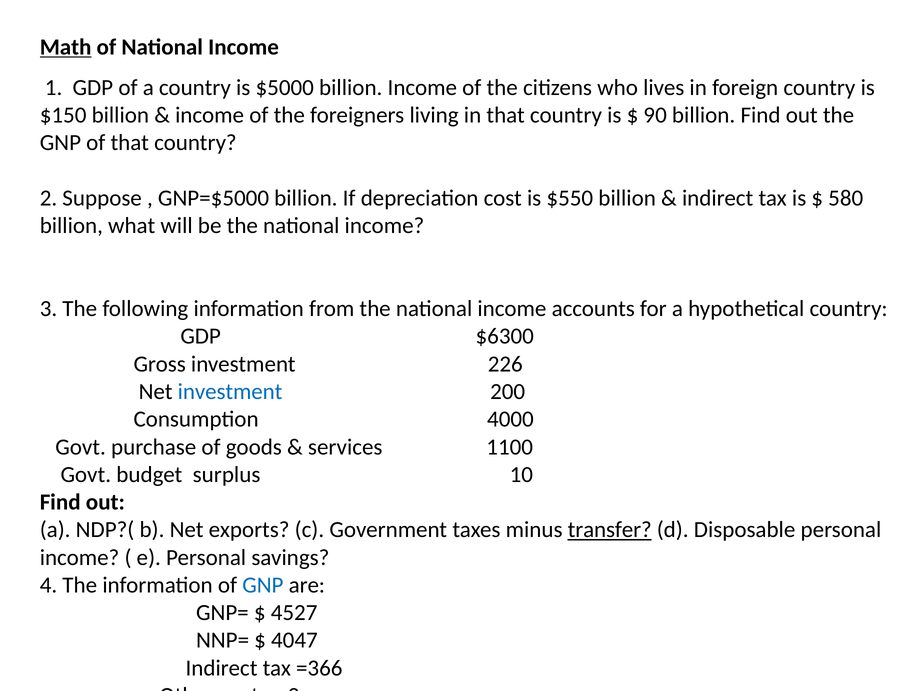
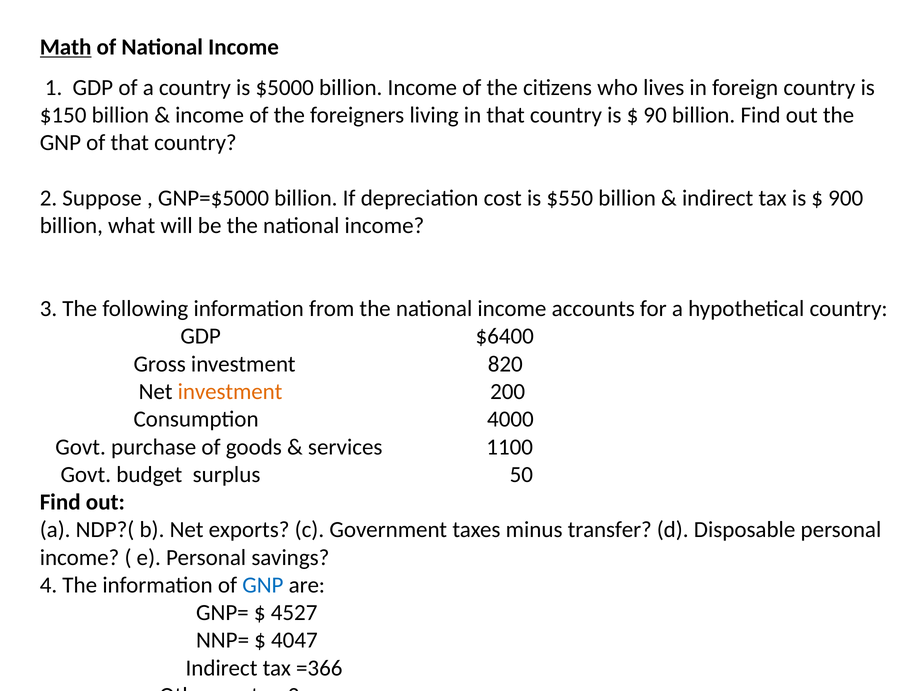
580: 580 -> 900 (846, 198)
$6300: $6300 -> $6400 (505, 337)
226: 226 -> 820 (505, 364)
investment colour: blue -> orange (230, 392)
10: 10 -> 50 (521, 475)
transfer underline: present -> none (610, 530)
